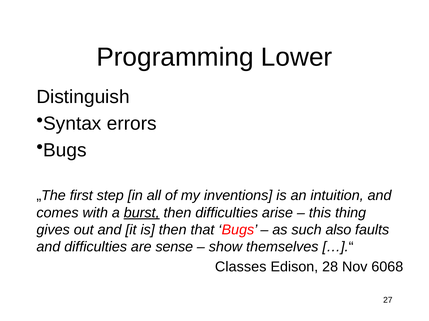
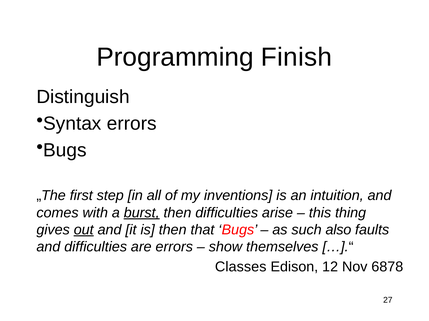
Lower: Lower -> Finish (297, 57)
out underline: none -> present (84, 230)
are sense: sense -> errors (174, 247)
28: 28 -> 12 (330, 267)
6068: 6068 -> 6878 (387, 267)
